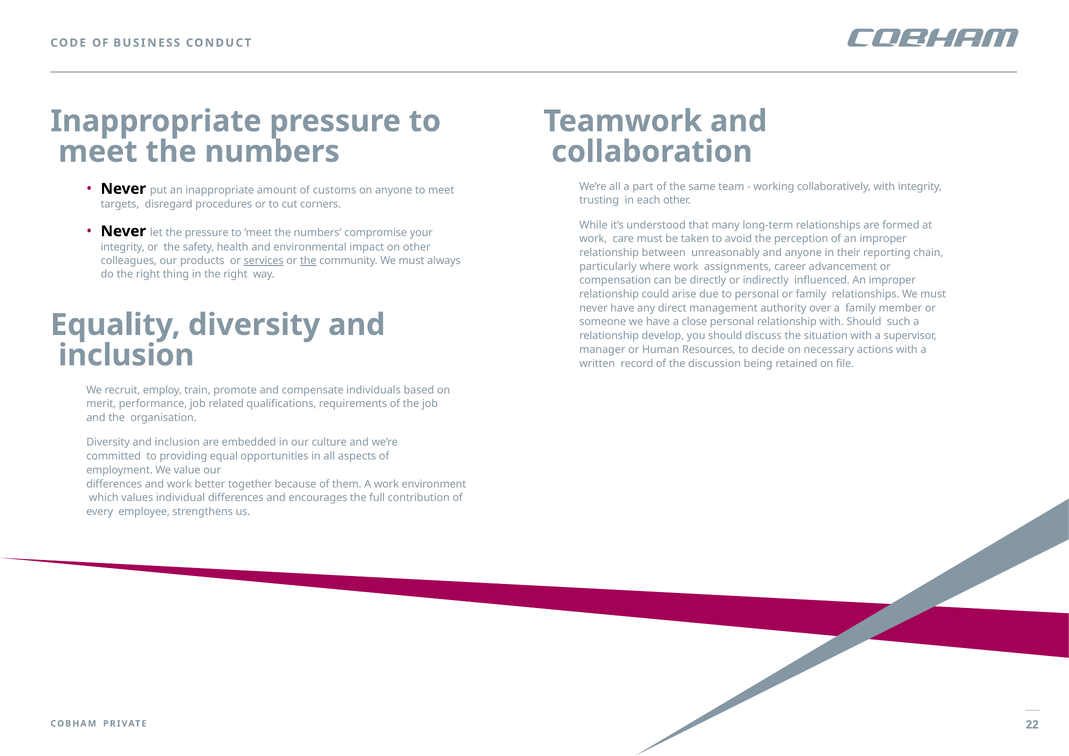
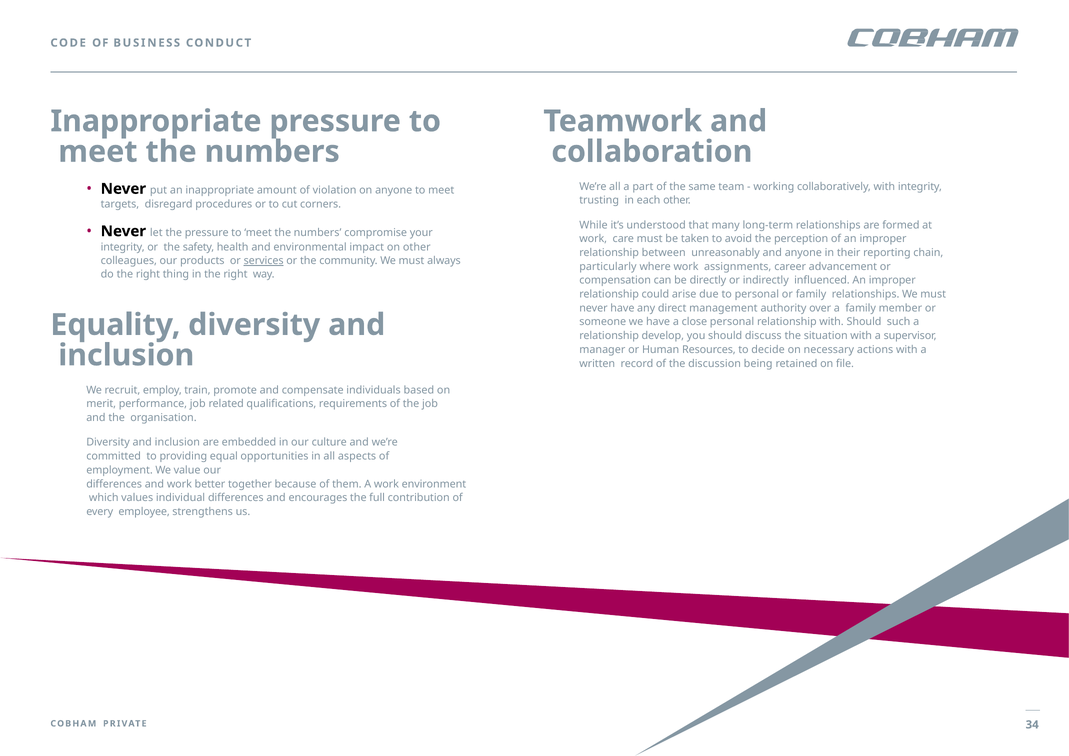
customs: customs -> violation (335, 190)
the underline: present -> none (308, 261)
22: 22 -> 34 (1032, 725)
